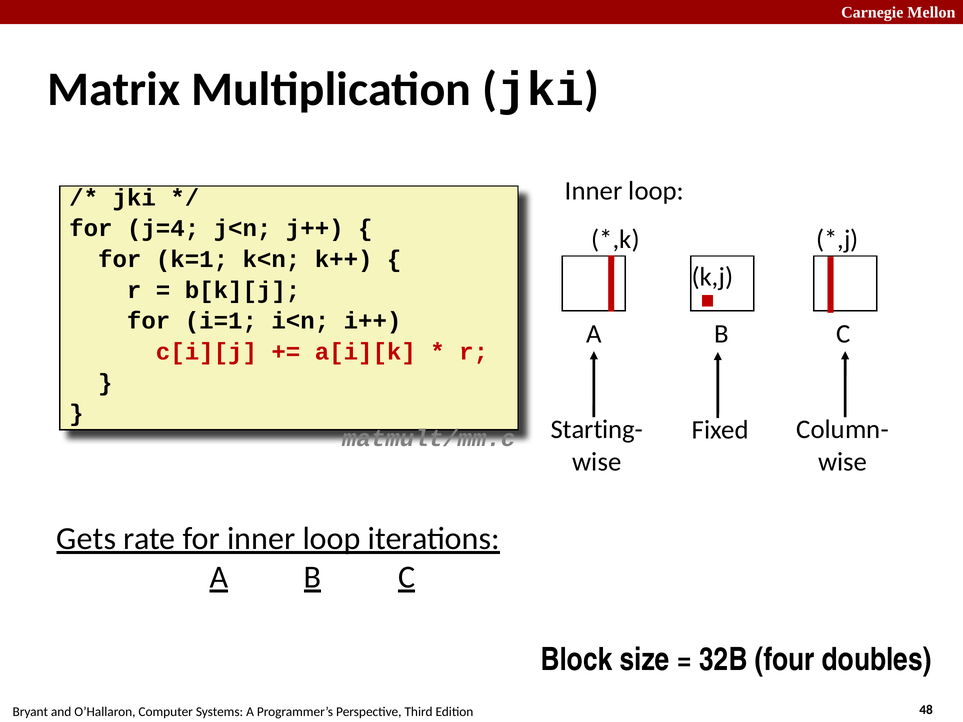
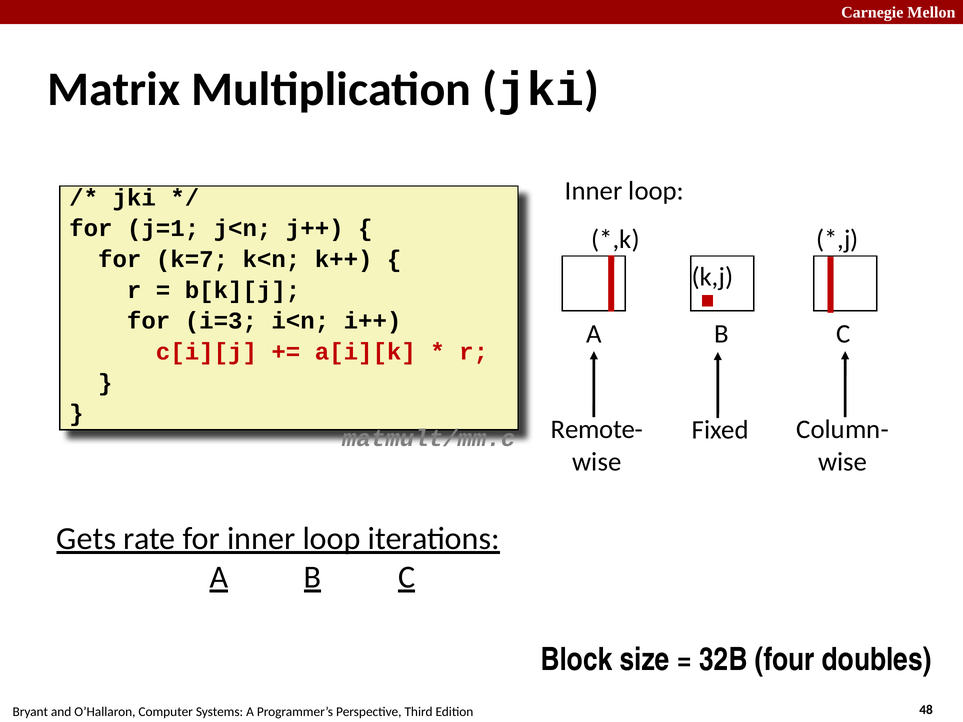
j=4: j=4 -> j=1 (163, 229)
k=1: k=1 -> k=7 (192, 259)
i=1: i=1 -> i=3 (221, 321)
Starting-: Starting- -> Remote- (597, 430)
